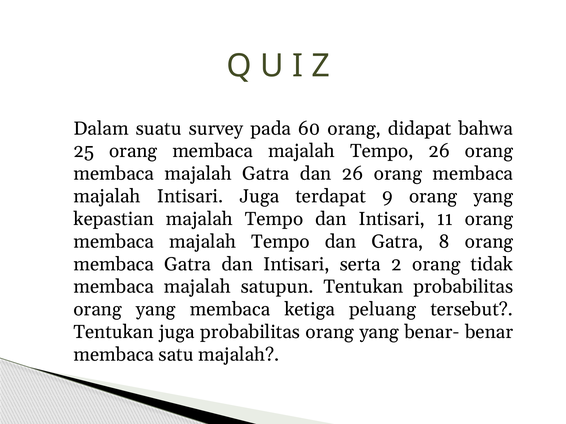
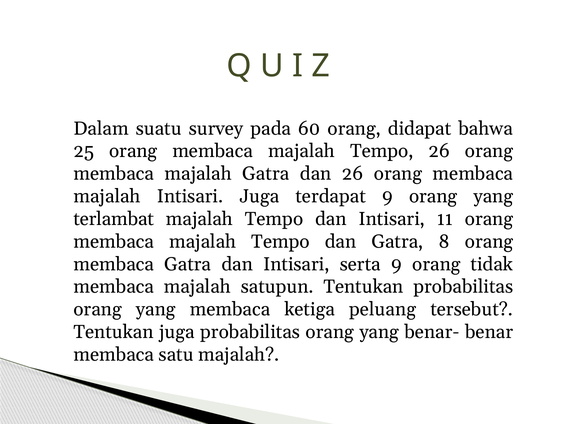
kepastian: kepastian -> terlambat (114, 219)
serta 2: 2 -> 9 (396, 264)
